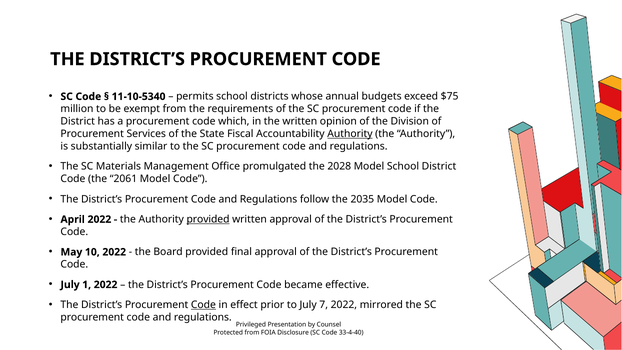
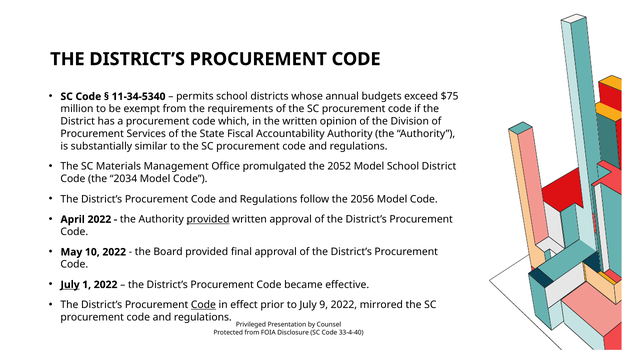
11-10-5340: 11-10-5340 -> 11-34-5340 (139, 97)
Authority underline: present -> none (350, 134)
2028: 2028 -> 2052 (339, 166)
2061: 2061 -> 2034 (124, 179)
2035: 2035 -> 2056 (362, 199)
July underline: none -> present (70, 285)
7: 7 -> 9 (324, 305)
